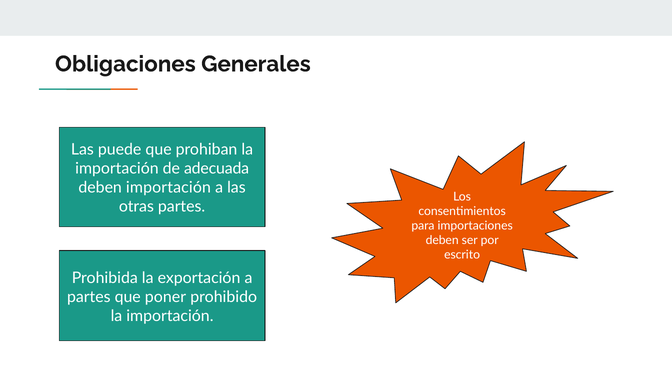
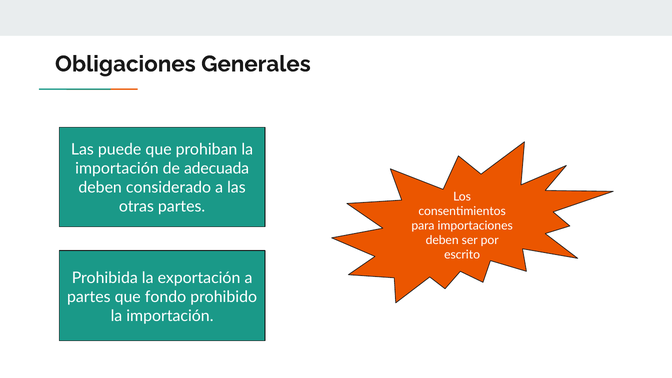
deben importación: importación -> considerado (169, 188)
poner: poner -> fondo (166, 297)
